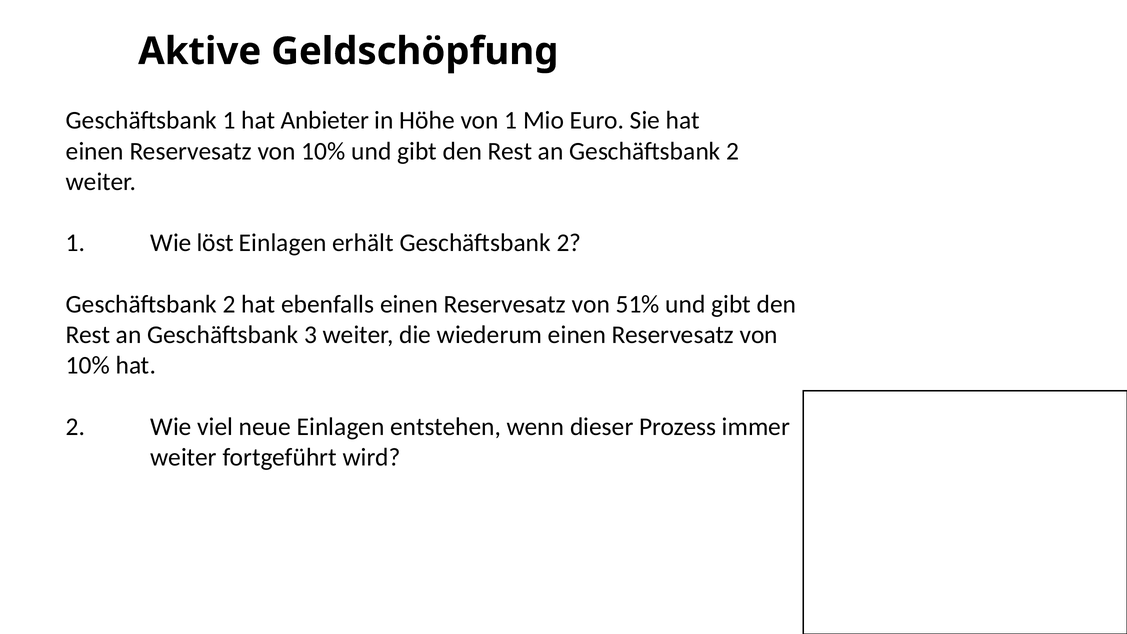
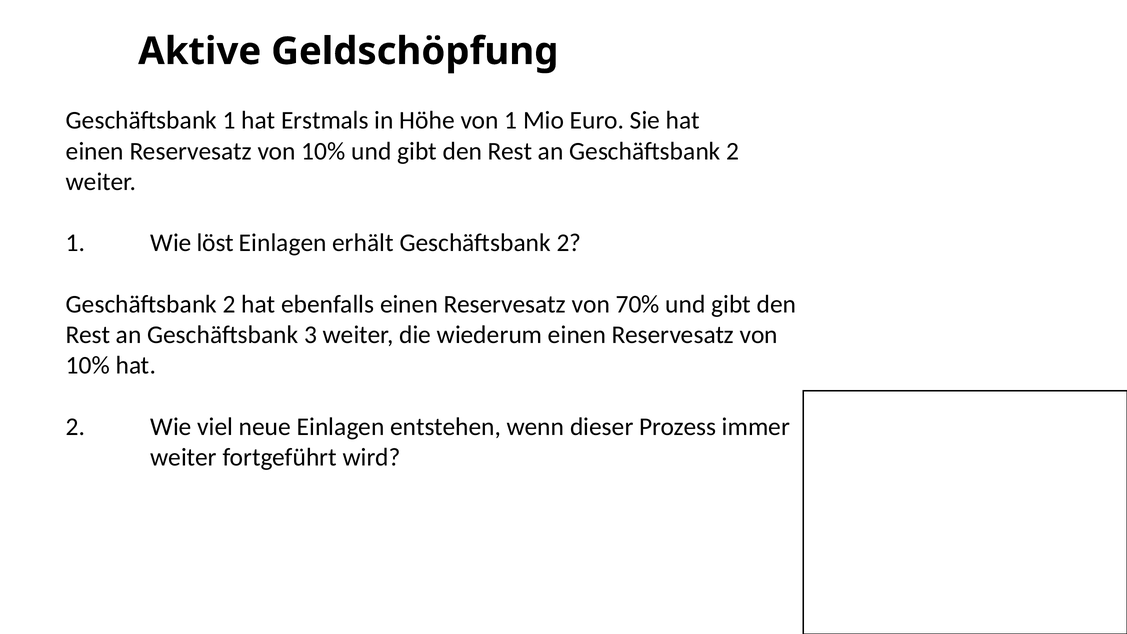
Anbieter: Anbieter -> Erstmals (325, 120)
51%: 51% -> 70% (638, 304)
